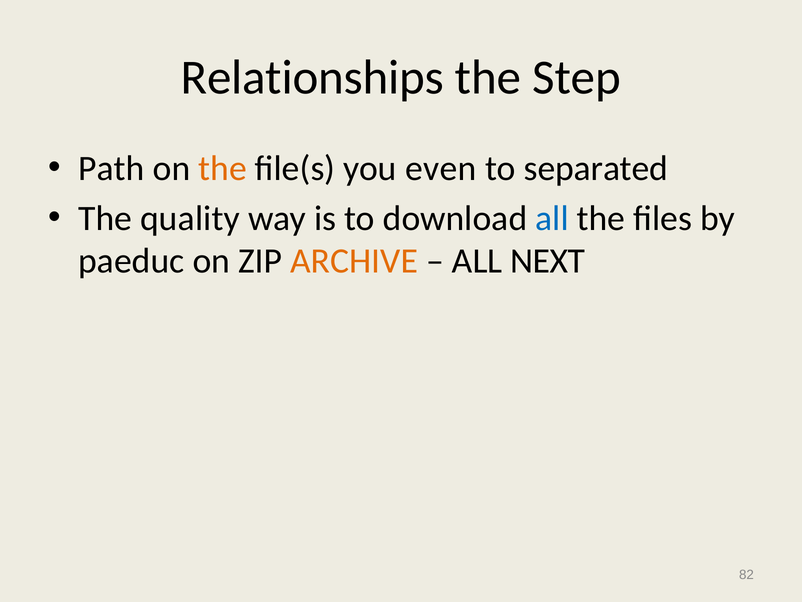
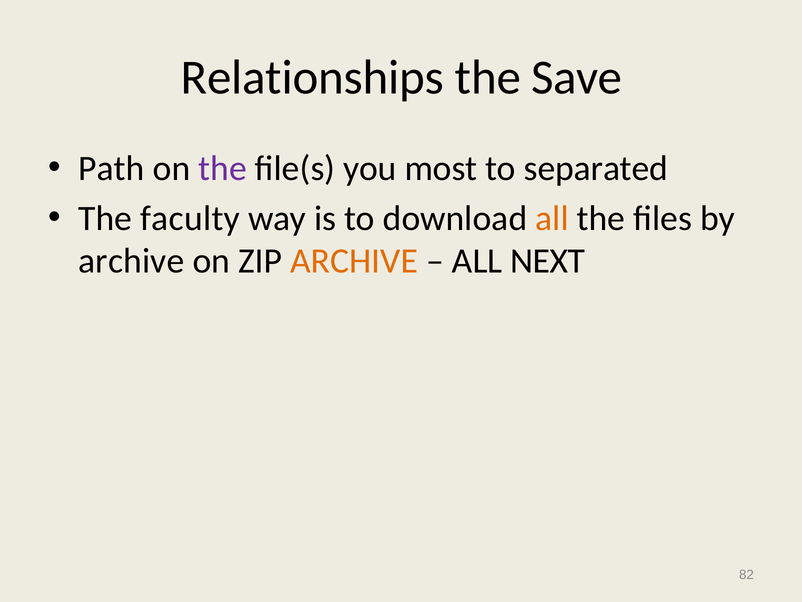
Step: Step -> Save (577, 78)
the colour: orange -> purple (223, 168)
even: even -> most (441, 168)
quality: quality -> faculty (190, 218)
all colour: blue -> orange (552, 218)
paeduc: paeduc -> archive (131, 261)
